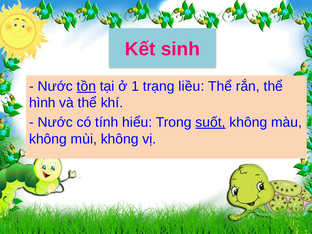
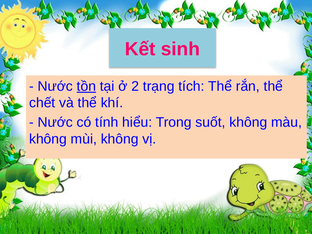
1: 1 -> 2 (135, 86)
liều: liều -> tích (191, 86)
hình: hình -> chết (42, 103)
suốt underline: present -> none (211, 122)
